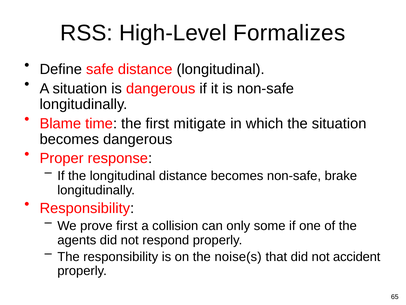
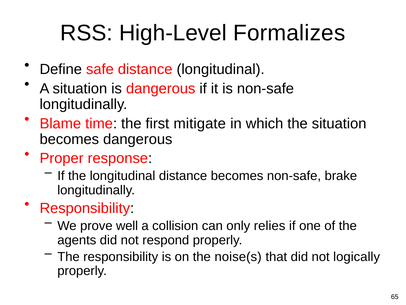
prove first: first -> well (127, 226)
some: some -> relies (270, 226)
accident: accident -> logically (357, 257)
